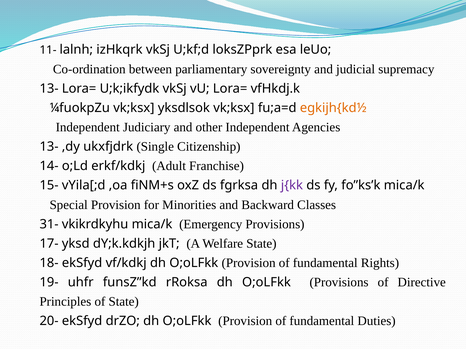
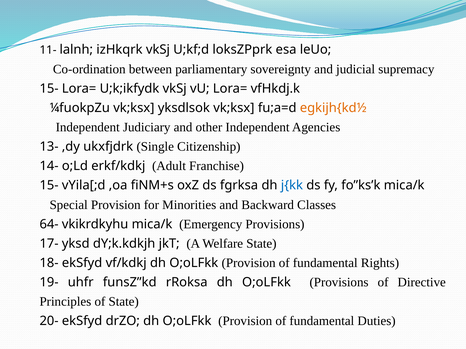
13-: 13- -> 15- (49, 89)
j{kk colour: purple -> blue (292, 186)
31-: 31- -> 64- (49, 224)
